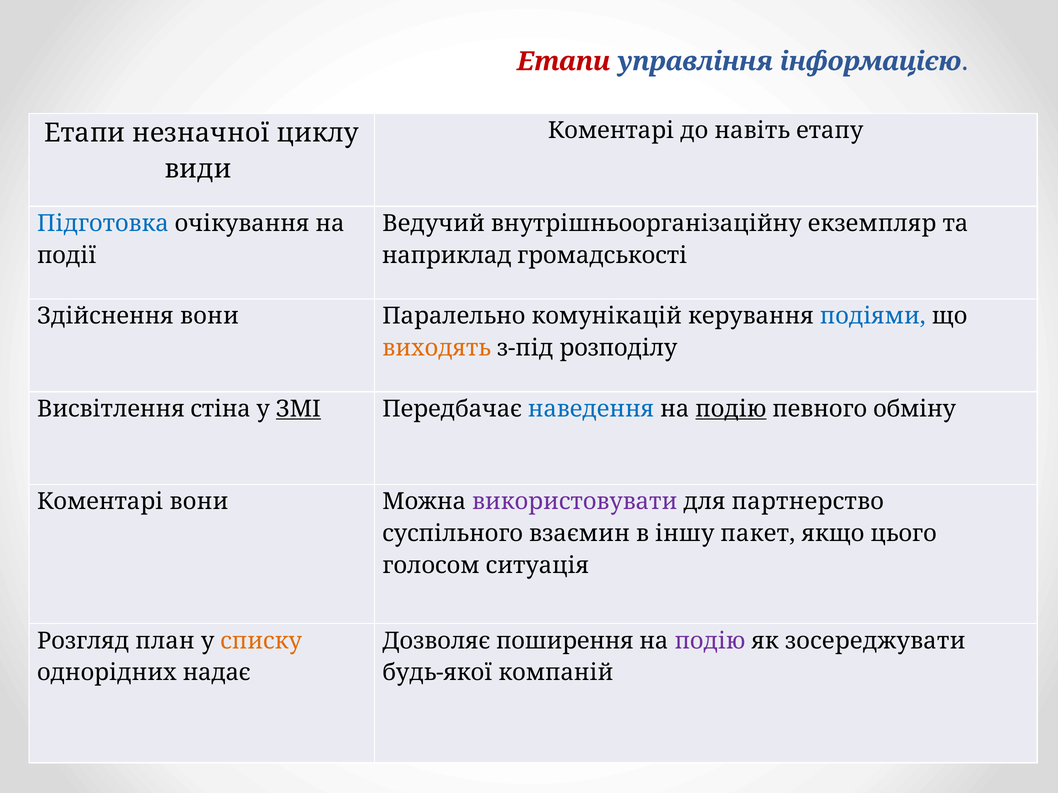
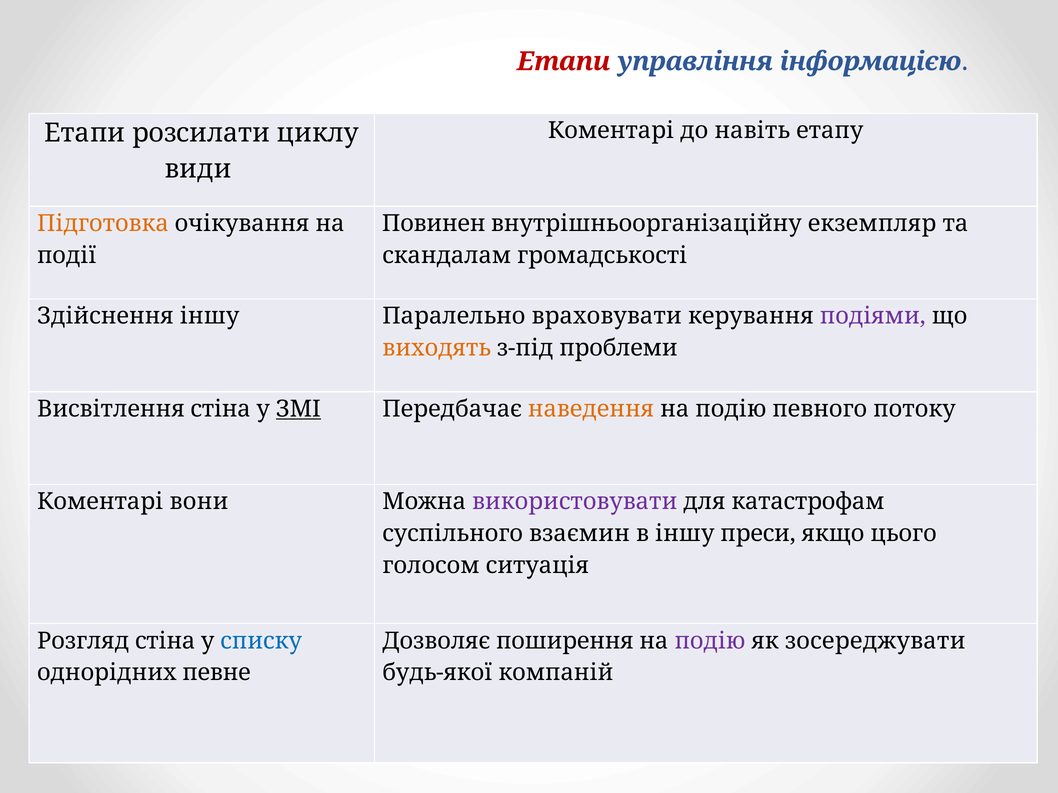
незначної: незначної -> розсилати (201, 133)
Підготовка colour: blue -> orange (103, 224)
Ведучий: Ведучий -> Повинен (434, 224)
наприклад: наприклад -> скандалам (447, 255)
Здійснення вони: вони -> іншу (210, 316)
комунікацій: комунікацій -> враховувати (607, 316)
подіями colour: blue -> purple (873, 316)
розподілу: розподілу -> проблеми (618, 348)
наведення colour: blue -> orange (591, 409)
подію underline: present -> none (731, 409)
обміну: обміну -> потоку (914, 409)
партнерство: партнерство -> катастрофам (808, 502)
пакет: пакет -> преси (758, 534)
Розгляд план: план -> стіна (165, 641)
списку colour: orange -> blue (261, 641)
надає: надає -> певне (217, 673)
